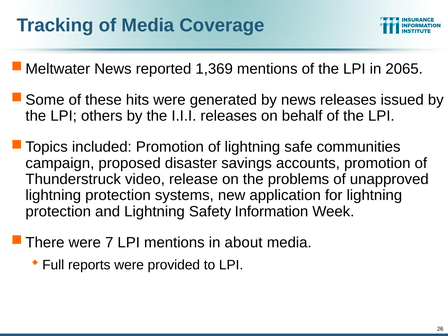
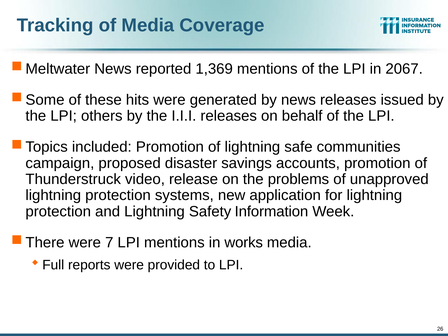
2065: 2065 -> 2067 (404, 69)
about: about -> works (244, 243)
